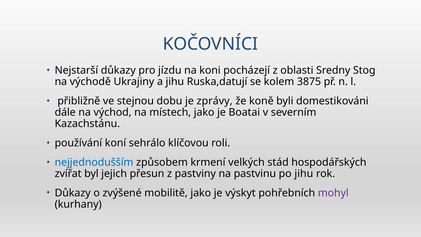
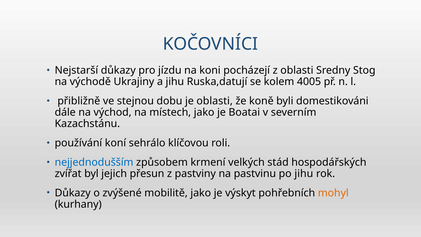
3875: 3875 -> 4005 (309, 82)
je zprávy: zprávy -> oblasti (215, 101)
mohyl colour: purple -> orange (333, 193)
